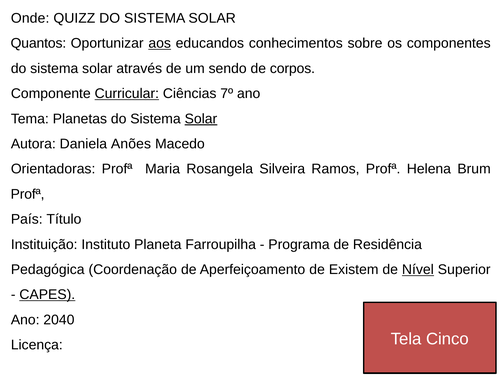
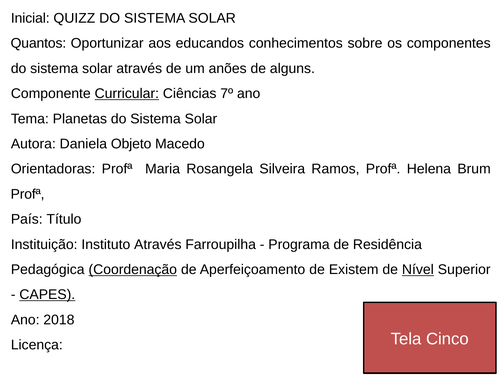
Onde: Onde -> Inicial (30, 18)
aos underline: present -> none (160, 43)
sendo: sendo -> anões (228, 68)
corpos: corpos -> alguns (292, 68)
Solar underline: present -> none (201, 119)
Anões: Anões -> Objeto (131, 144)
Instituto Planeta: Planeta -> Através (158, 244)
Coordenação underline: none -> present (133, 269)
2040: 2040 -> 2018 (59, 319)
